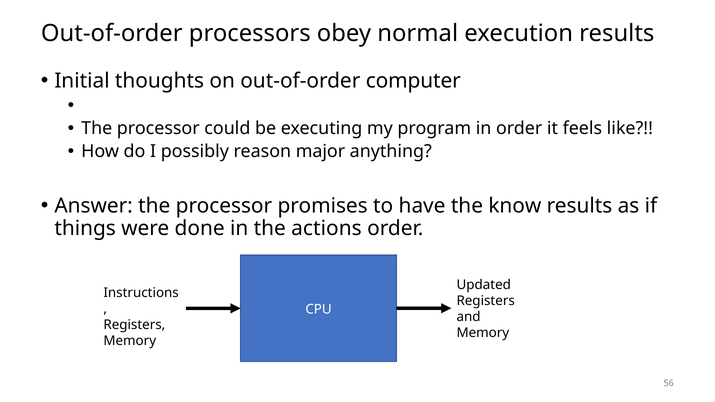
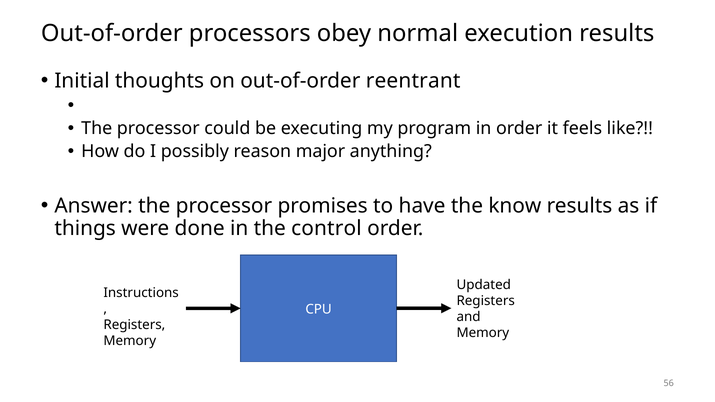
computer: computer -> reentrant (413, 81)
actions: actions -> control (326, 228)
